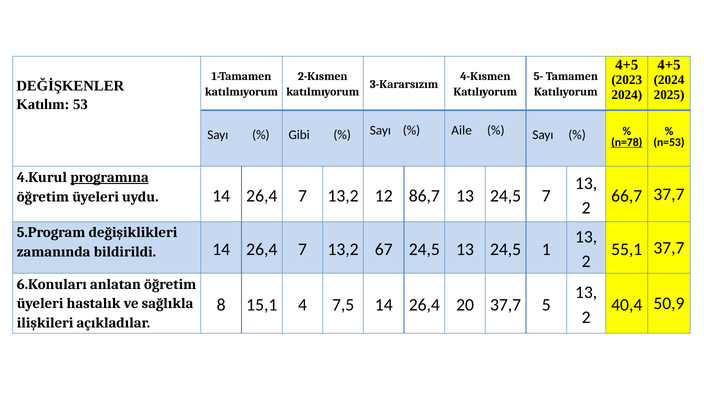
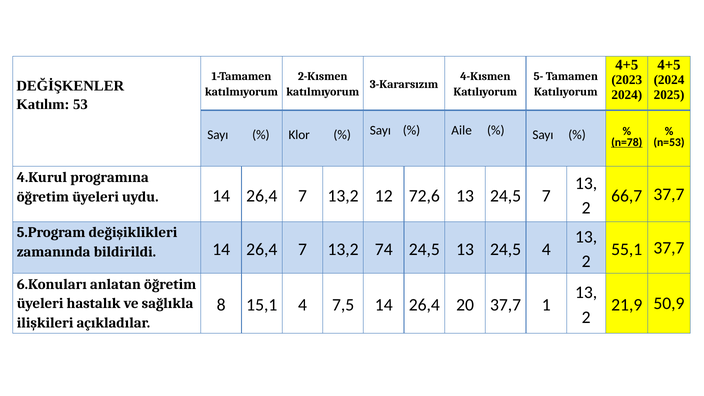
Gibi: Gibi -> Klor (299, 135)
programına underline: present -> none (110, 177)
86,7: 86,7 -> 72,6 (424, 196)
67: 67 -> 74 (384, 249)
24,5 1: 1 -> 4 (546, 249)
5: 5 -> 1 (546, 305)
40,4: 40,4 -> 21,9 (627, 305)
